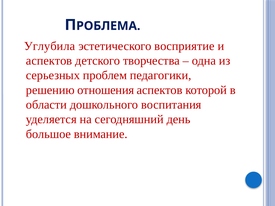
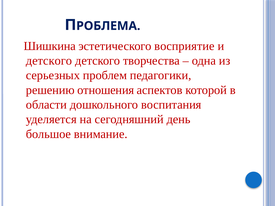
Углубила: Углубила -> Шишкина (50, 46)
аспектов: аспектов -> детского (49, 61)
